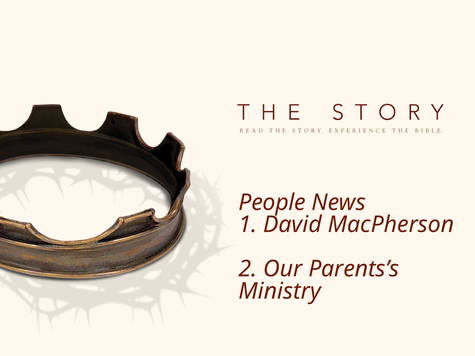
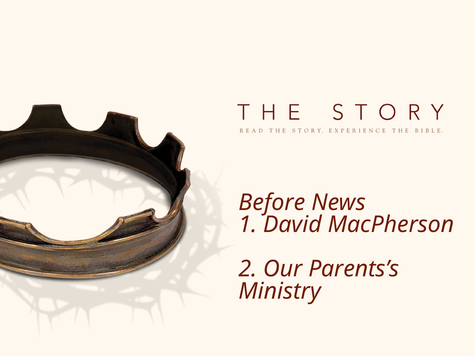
People: People -> Before (272, 203)
